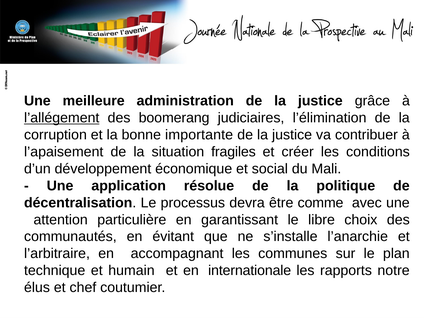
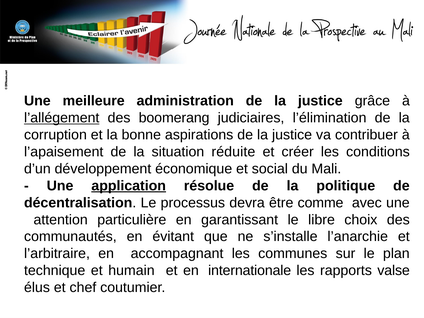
importante: importante -> aspirations (199, 135)
fragiles: fragiles -> réduite (233, 152)
application underline: none -> present (129, 186)
notre: notre -> valse (394, 271)
